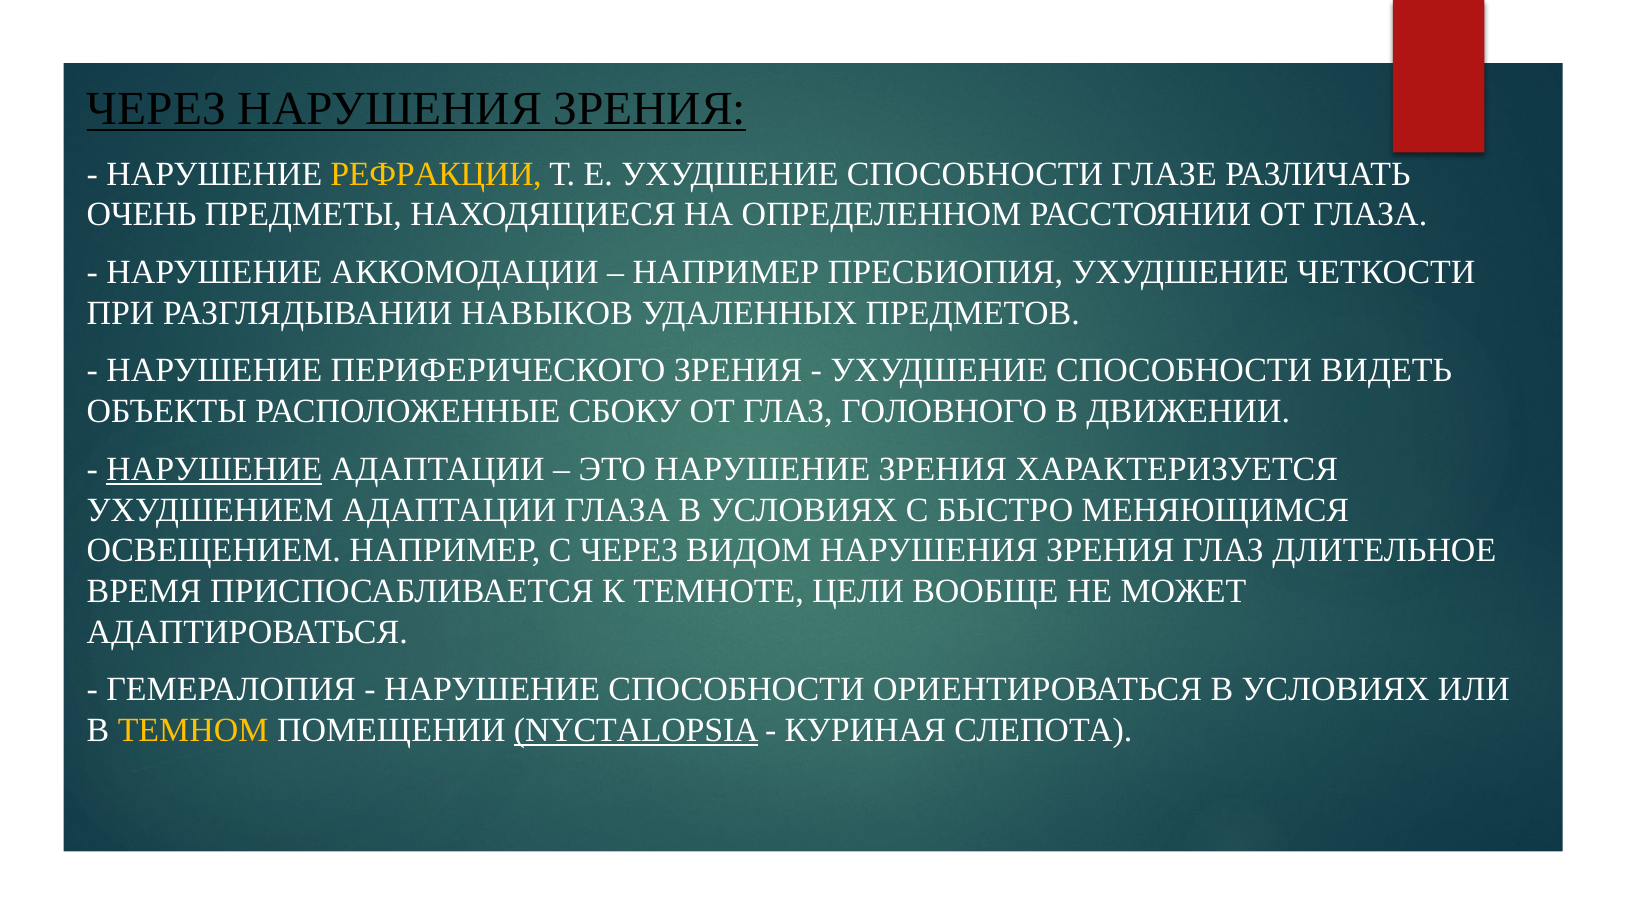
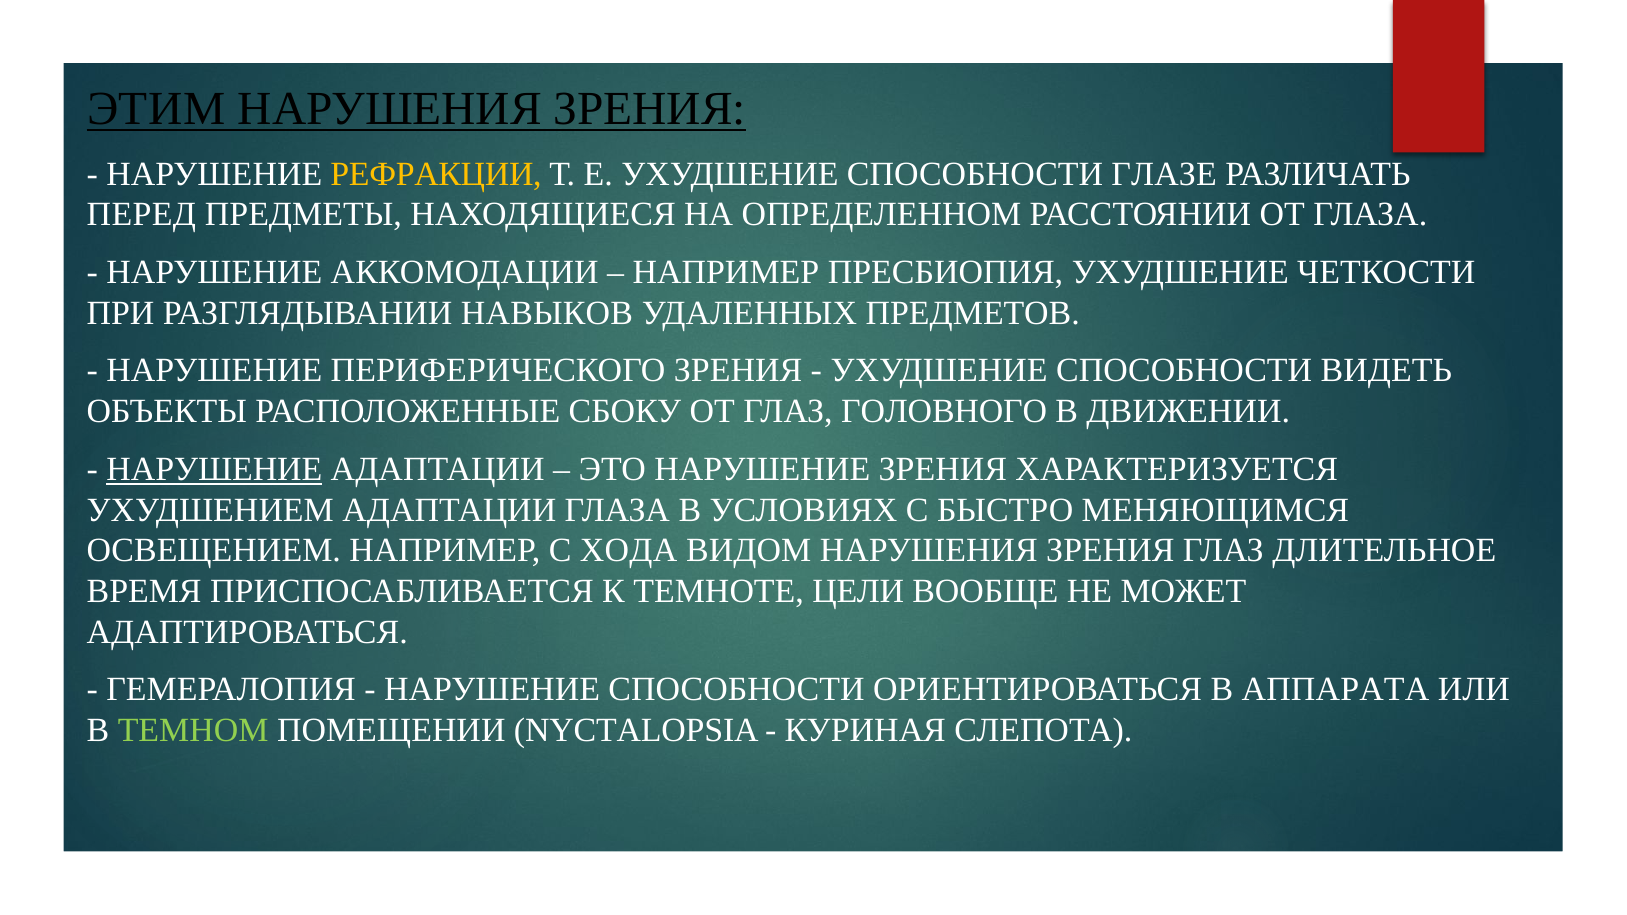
ЧЕРЕЗ: ЧЕРЕЗ -> ЭТИМ (156, 109)
ОЧЕНЬ: ОЧЕНЬ -> ПЕРЕД (141, 215)
С ЧЕРЕЗ: ЧЕРЕЗ -> ХОДА (629, 551)
ОРИЕНТИРОВАТЬСЯ В УСЛОВИЯХ: УСЛОВИЯХ -> АППАРАТА (1335, 690)
ТЕМНОМ colour: yellow -> light green (193, 731)
NYCTALOPSIA underline: present -> none (636, 731)
